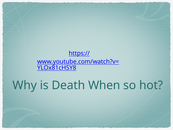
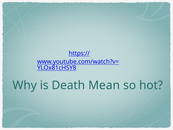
When: When -> Mean (104, 85)
